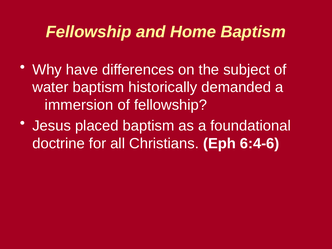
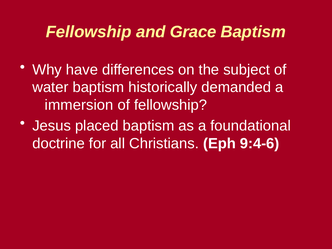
Home: Home -> Grace (193, 32)
6:4-6: 6:4-6 -> 9:4-6 (260, 143)
